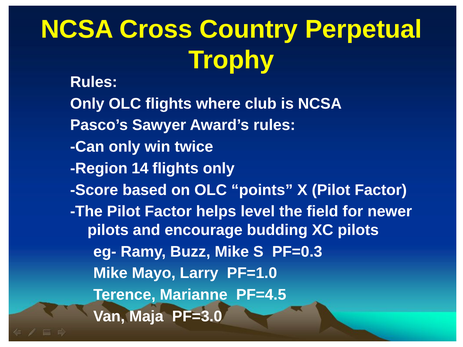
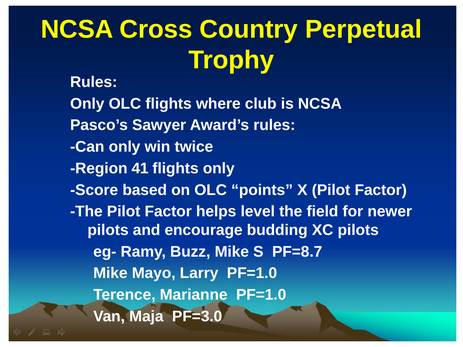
14: 14 -> 41 (140, 168)
PF=0.3: PF=0.3 -> PF=8.7 (297, 252)
Marianne PF=4.5: PF=4.5 -> PF=1.0 (261, 295)
